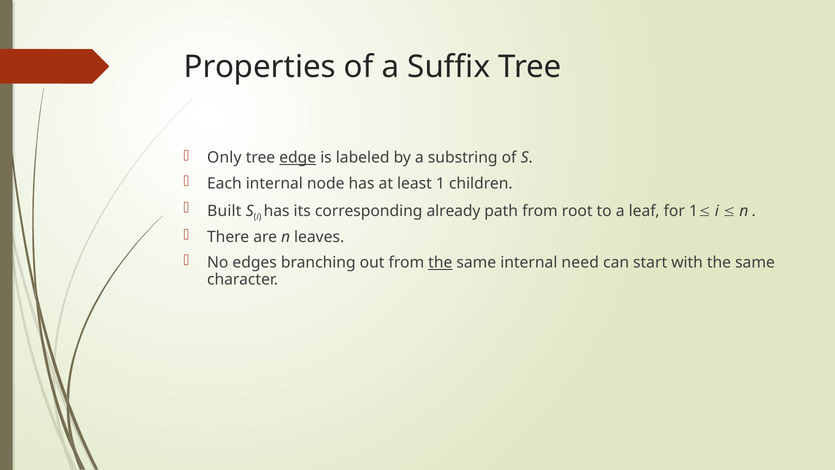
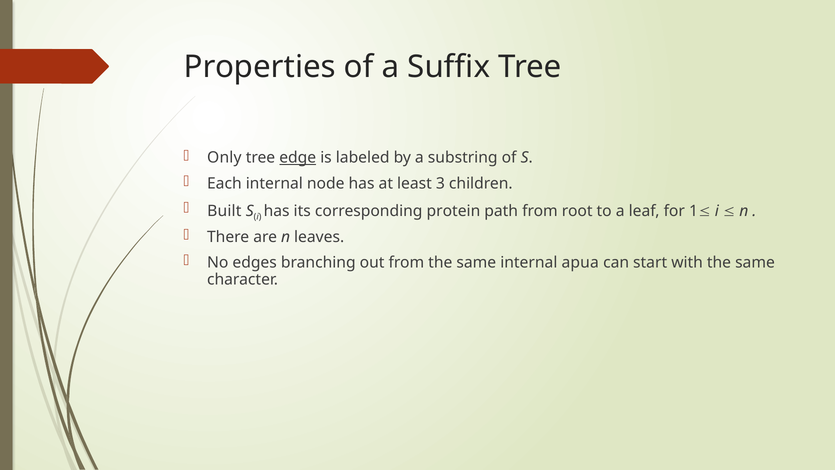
1: 1 -> 3 (440, 183)
already: already -> protein (453, 211)
the underline: present -> none (440, 262)
need: need -> apua (580, 262)
